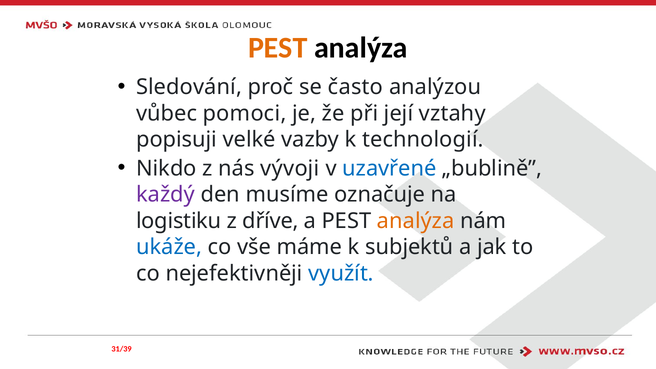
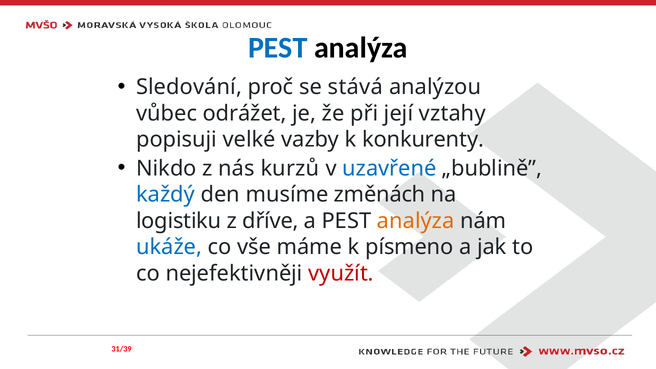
PEST colour: orange -> blue (278, 48)
často: často -> stává (355, 87)
pomoci: pomoci -> odrážet (245, 113)
technologií: technologií -> konkurenty (423, 140)
vývoji: vývoji -> kurzů (290, 168)
každý colour: purple -> blue (166, 195)
označuje: označuje -> změnách (380, 195)
subjektů: subjektů -> písmeno (409, 247)
využít colour: blue -> red (341, 273)
